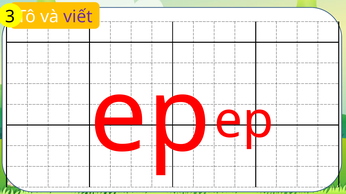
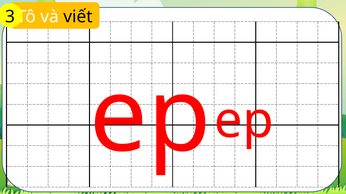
viết colour: purple -> black (78, 17)
